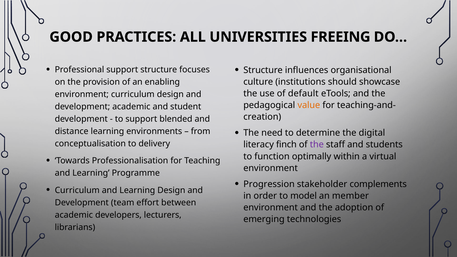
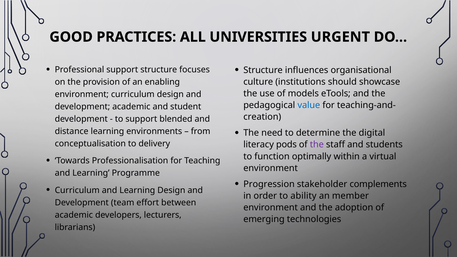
FREEING: FREEING -> URGENT (340, 37)
default: default -> models (303, 94)
value colour: orange -> blue (309, 105)
finch: finch -> pods (286, 145)
model: model -> ability (303, 196)
